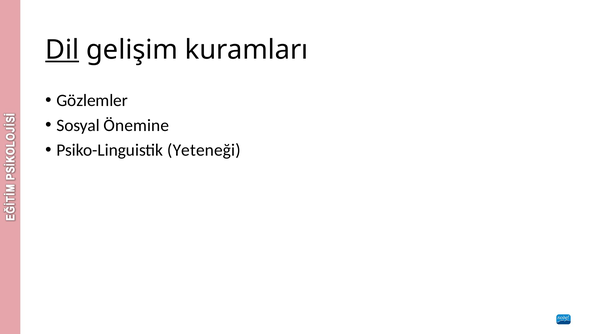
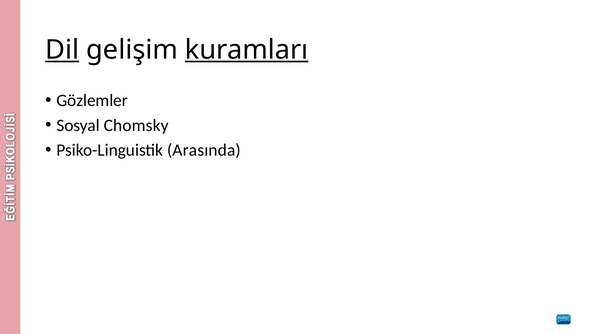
kuramları underline: none -> present (247, 50)
Önemine: Önemine -> Chomsky (136, 125)
Yeteneği: Yeteneği -> Arasında (204, 150)
